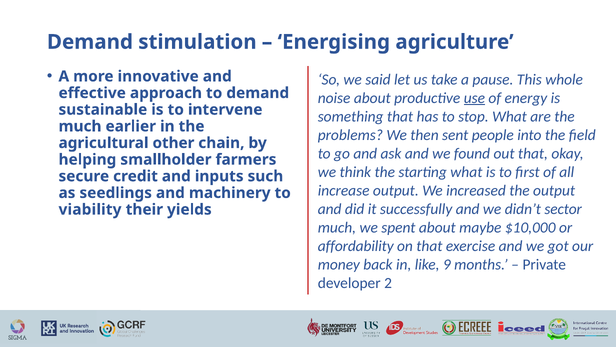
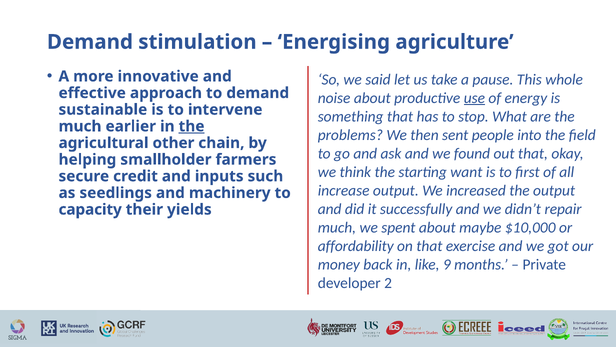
the underline: none -> present (192, 126)
starting what: what -> want (466, 172)
sector: sector -> repair (563, 209)
viability: viability -> capacity (90, 209)
